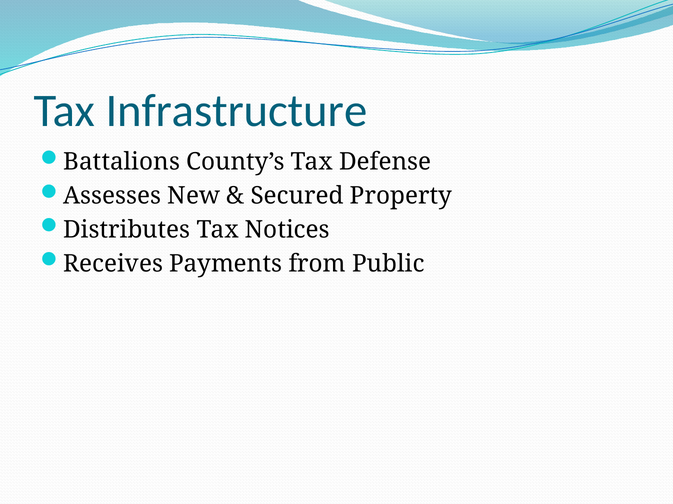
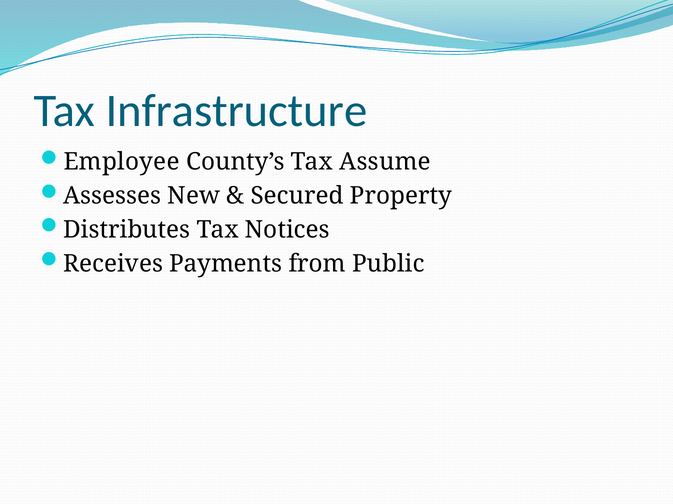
Battalions: Battalions -> Employee (122, 162)
Defense: Defense -> Assume (385, 162)
